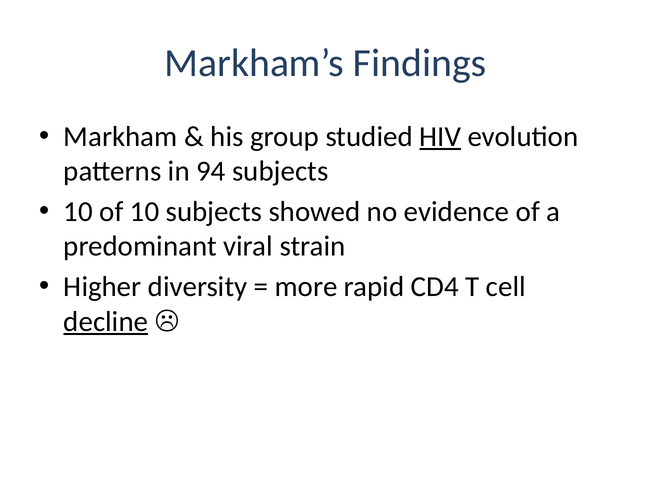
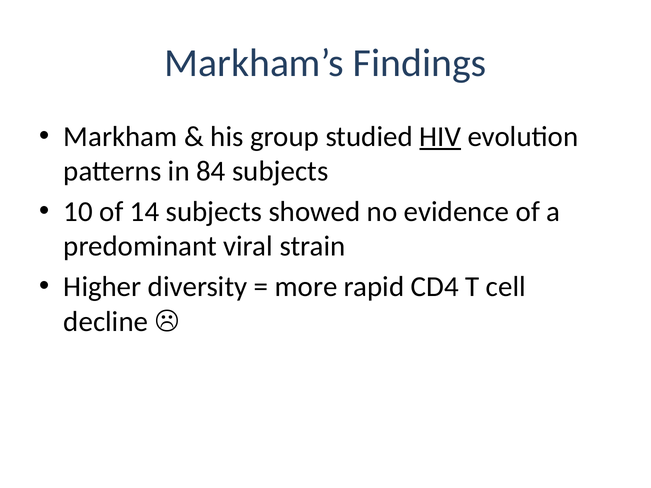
94: 94 -> 84 (211, 171)
of 10: 10 -> 14 (145, 212)
decline underline: present -> none (106, 322)
